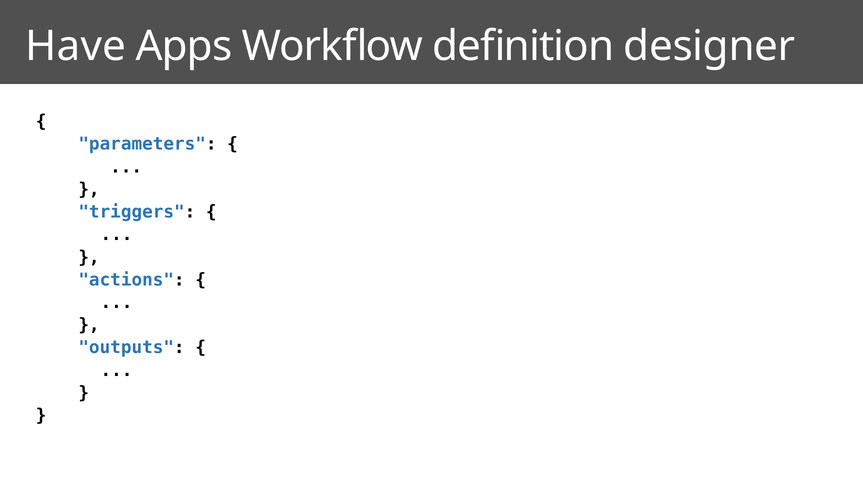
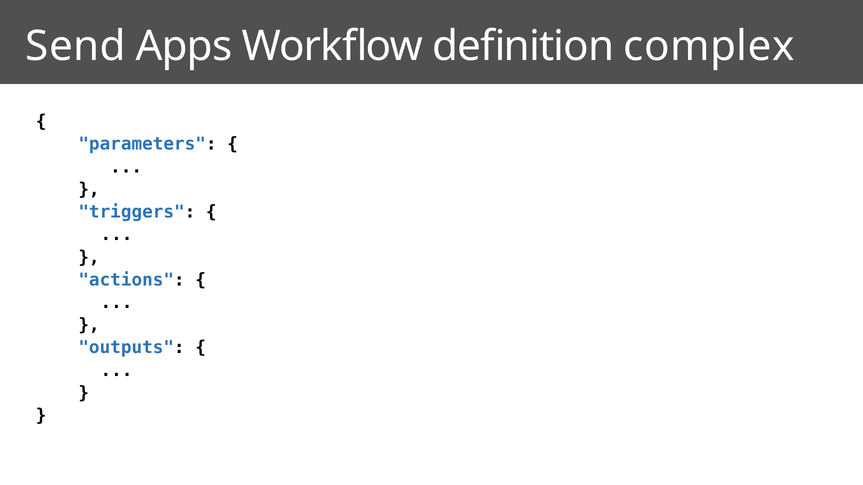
Have: Have -> Send (76, 46)
designer: designer -> complex (709, 46)
